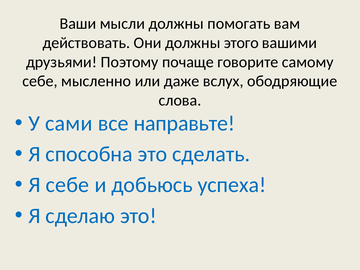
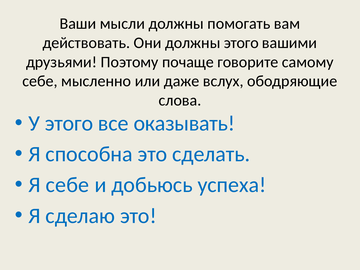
У сами: сами -> этого (69, 123)
направьте: направьте -> оказывать (184, 123)
